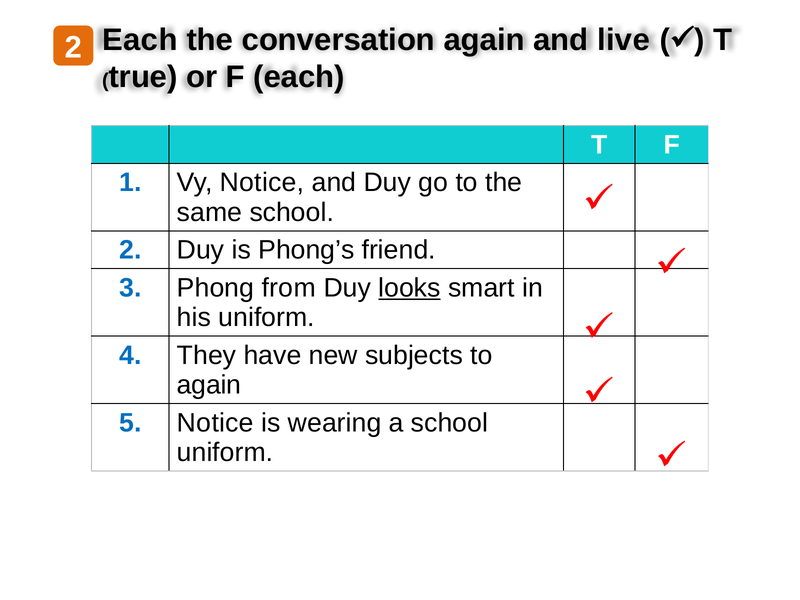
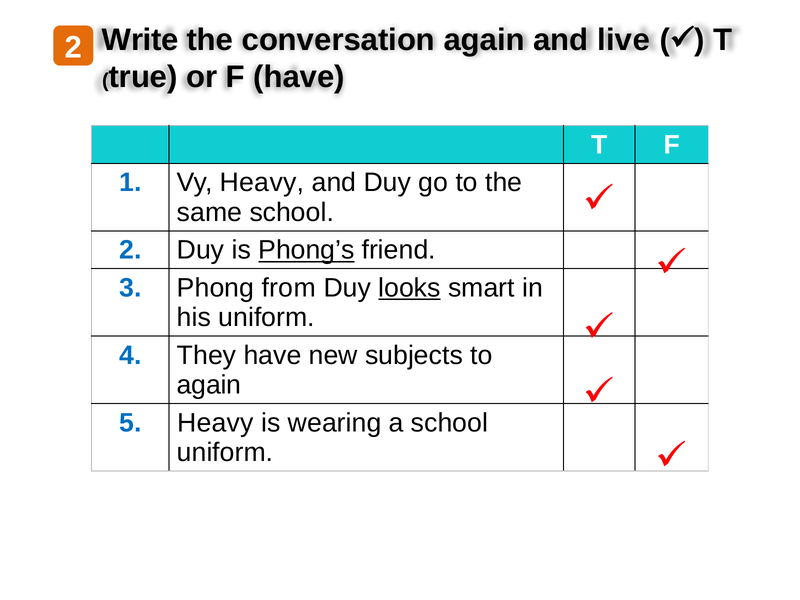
Each: Each -> Write (140, 40)
F each: each -> have (299, 77)
Vy Notice: Notice -> Heavy (262, 183)
Phong’s underline: none -> present (306, 250)
5 Notice: Notice -> Heavy (215, 423)
